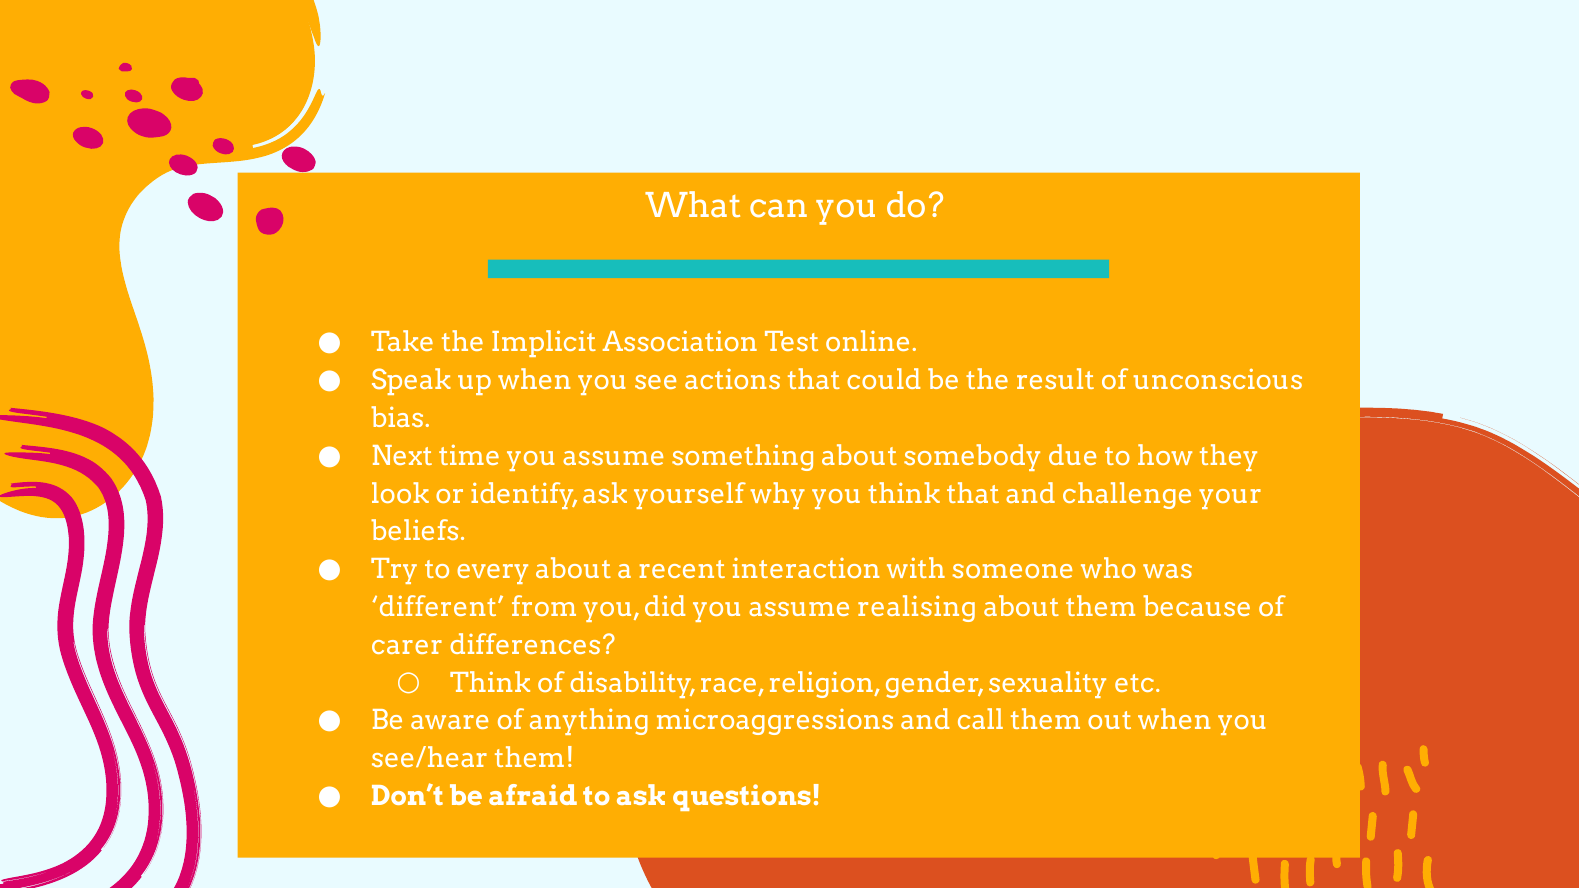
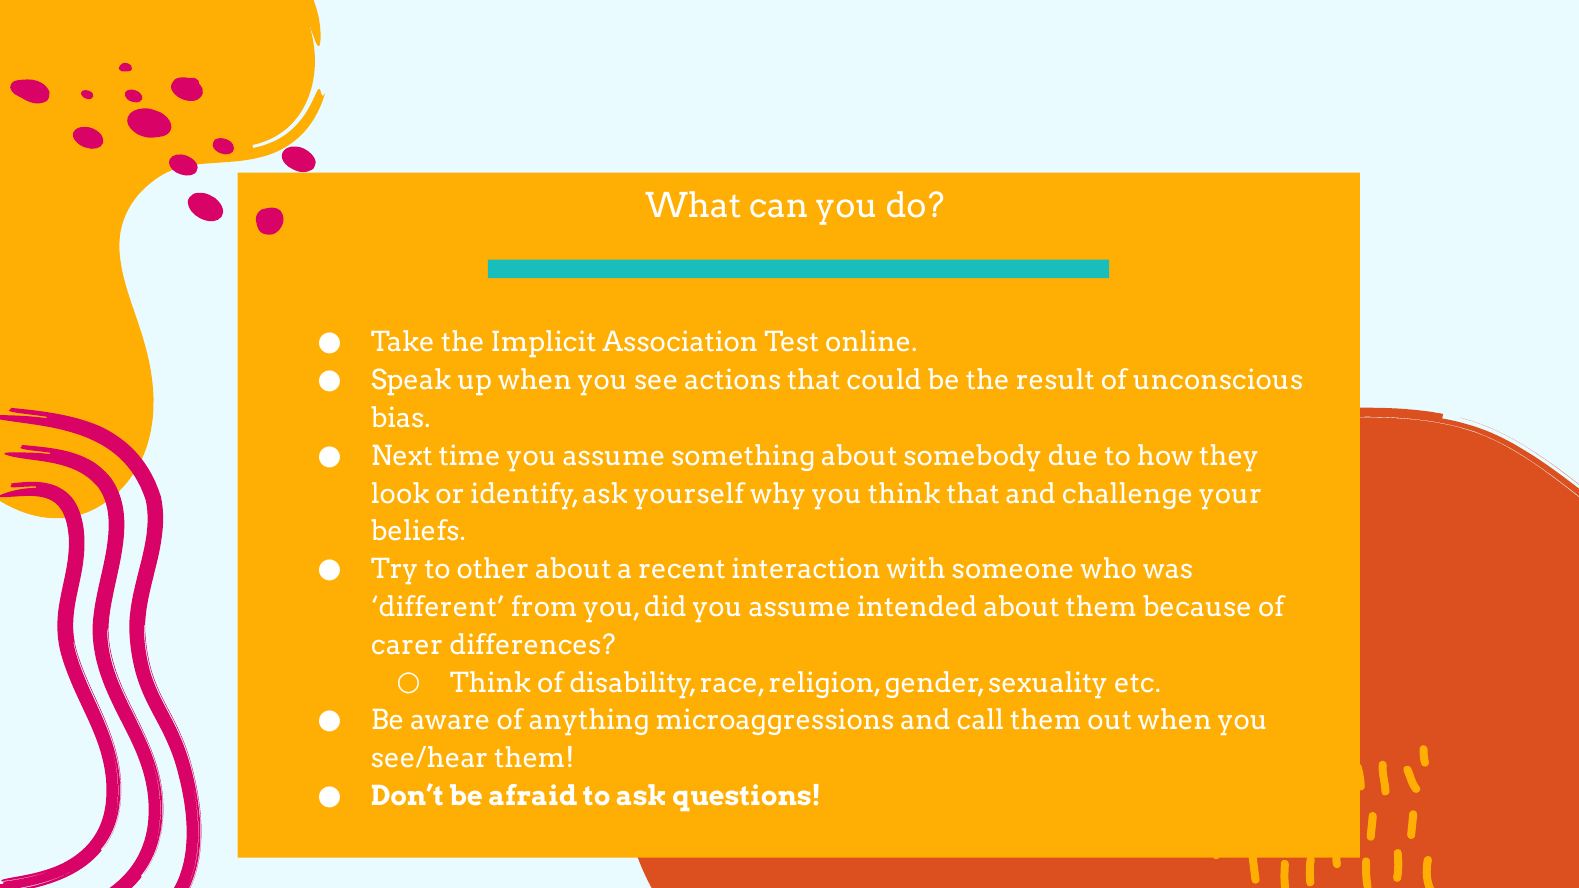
every: every -> other (493, 570)
realising: realising -> intended (917, 608)
